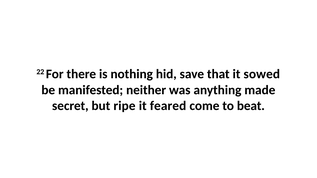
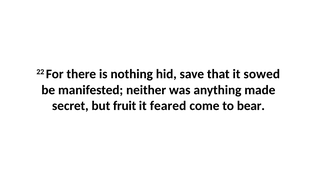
ripe: ripe -> fruit (125, 106)
beat: beat -> bear (251, 106)
